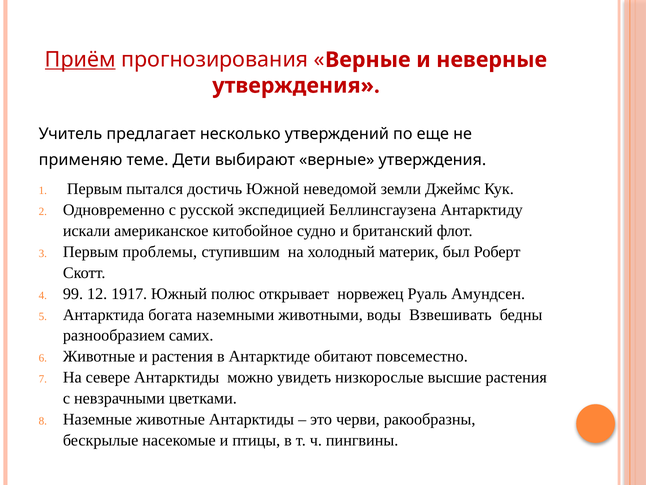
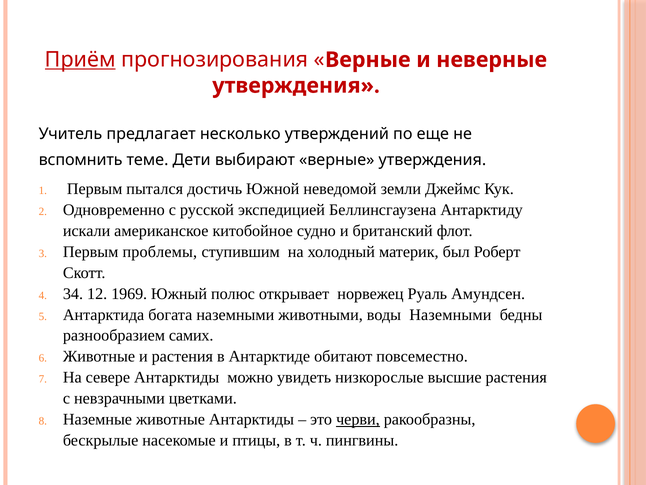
применяю: применяю -> вспомнить (81, 160)
99: 99 -> 34 (73, 293)
1917: 1917 -> 1969 (129, 293)
воды Взвешивать: Взвешивать -> Наземными (450, 314)
черви underline: none -> present (358, 419)
